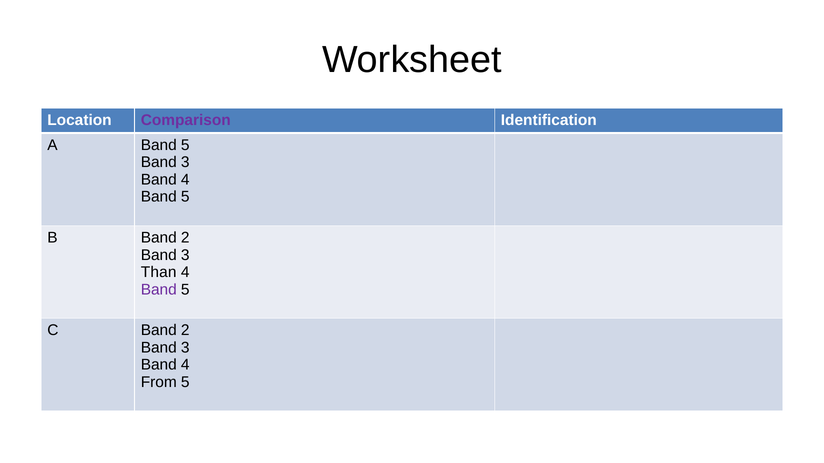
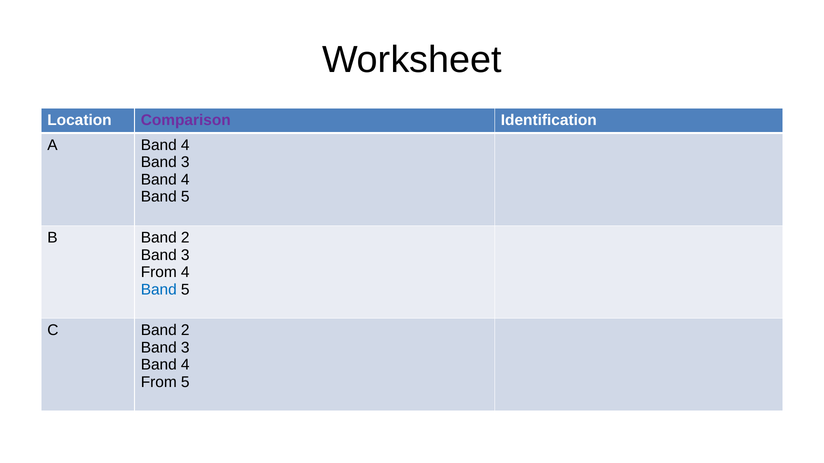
A Band 5: 5 -> 4 (185, 145)
Than: Than -> From (159, 273)
Band colour: purple -> blue (159, 290)
